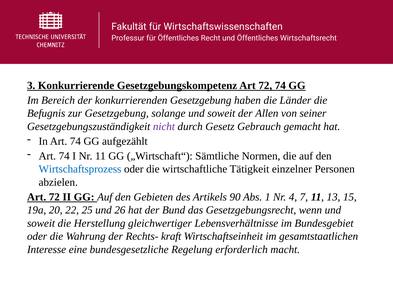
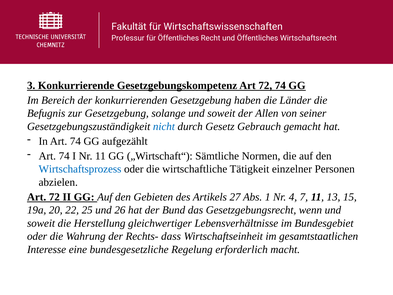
nicht colour: purple -> blue (164, 126)
90: 90 -> 27 (235, 197)
kraft: kraft -> dass (171, 236)
